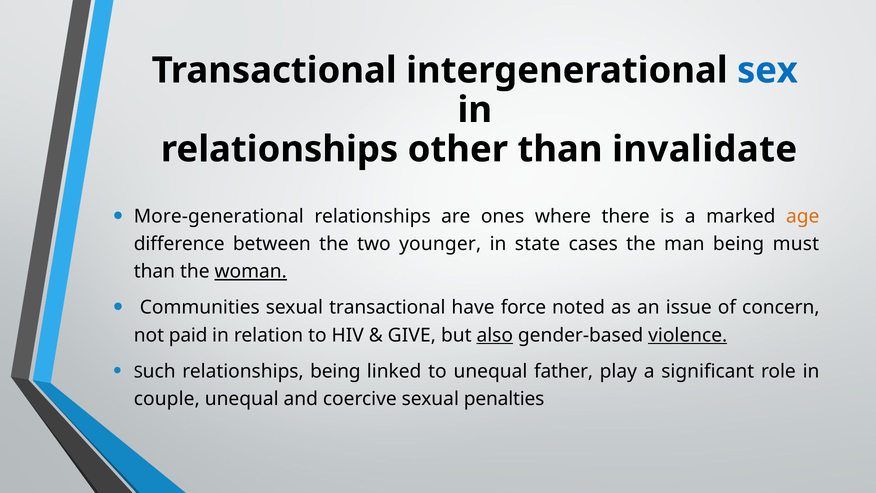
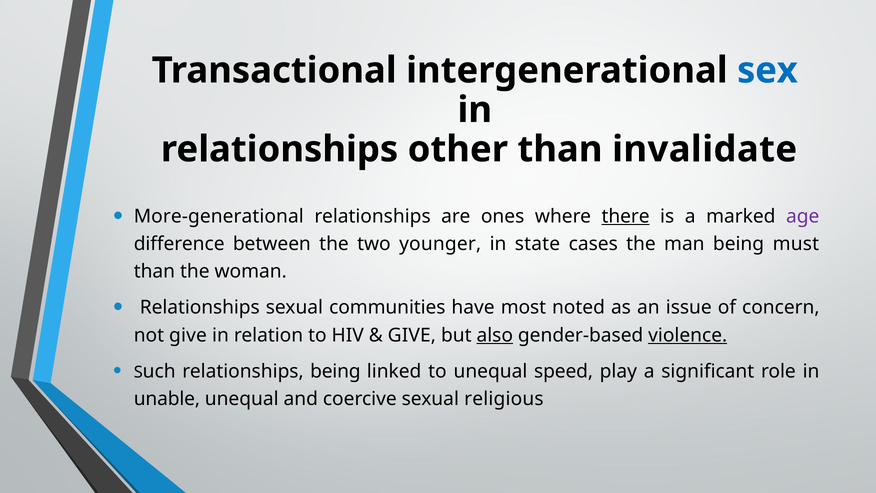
there underline: none -> present (626, 216)
age colour: orange -> purple (803, 216)
woman underline: present -> none (251, 271)
Communities: Communities -> Relationships (200, 307)
sexual transactional: transactional -> communities (387, 307)
force: force -> most (523, 307)
not paid: paid -> give (188, 335)
father: father -> speed (564, 371)
couple: couple -> unable (167, 399)
penalties: penalties -> religious (504, 399)
